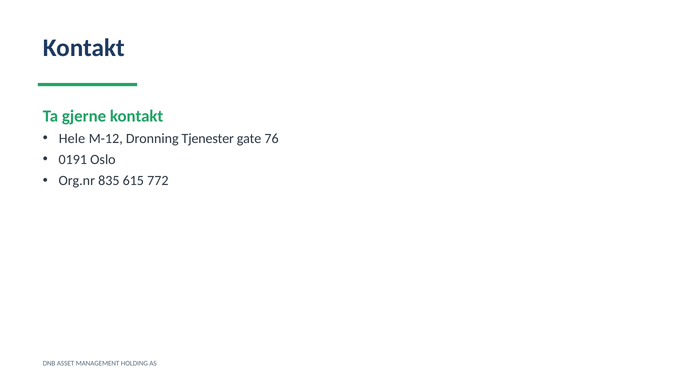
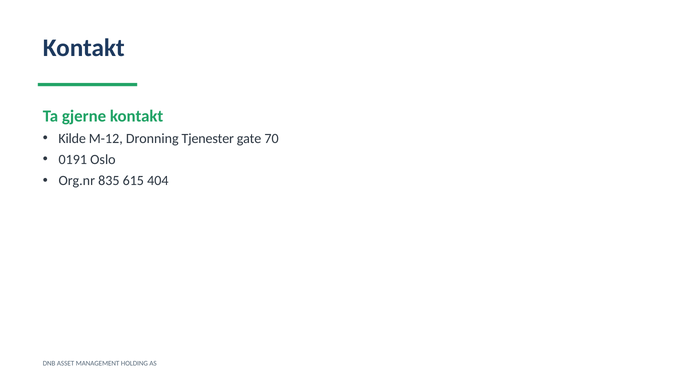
Hele: Hele -> Kilde (72, 138)
76: 76 -> 70 (272, 138)
772: 772 -> 404 (158, 180)
